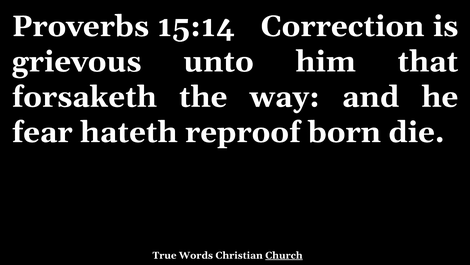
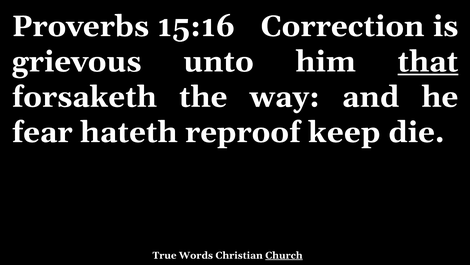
15:14: 15:14 -> 15:16 (196, 26)
that underline: none -> present (428, 62)
born: born -> keep (344, 132)
